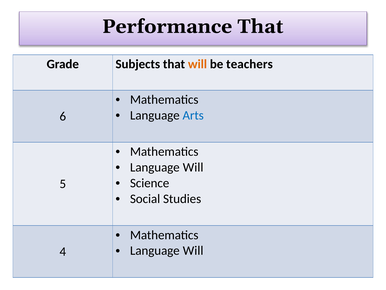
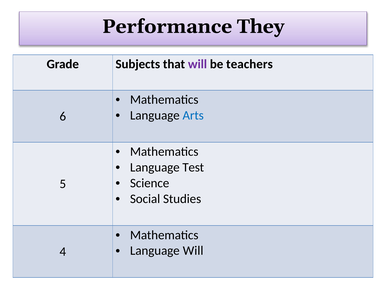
Performance That: That -> They (261, 26)
will colour: orange -> purple (198, 64)
Will: Will -> Test (193, 167)
